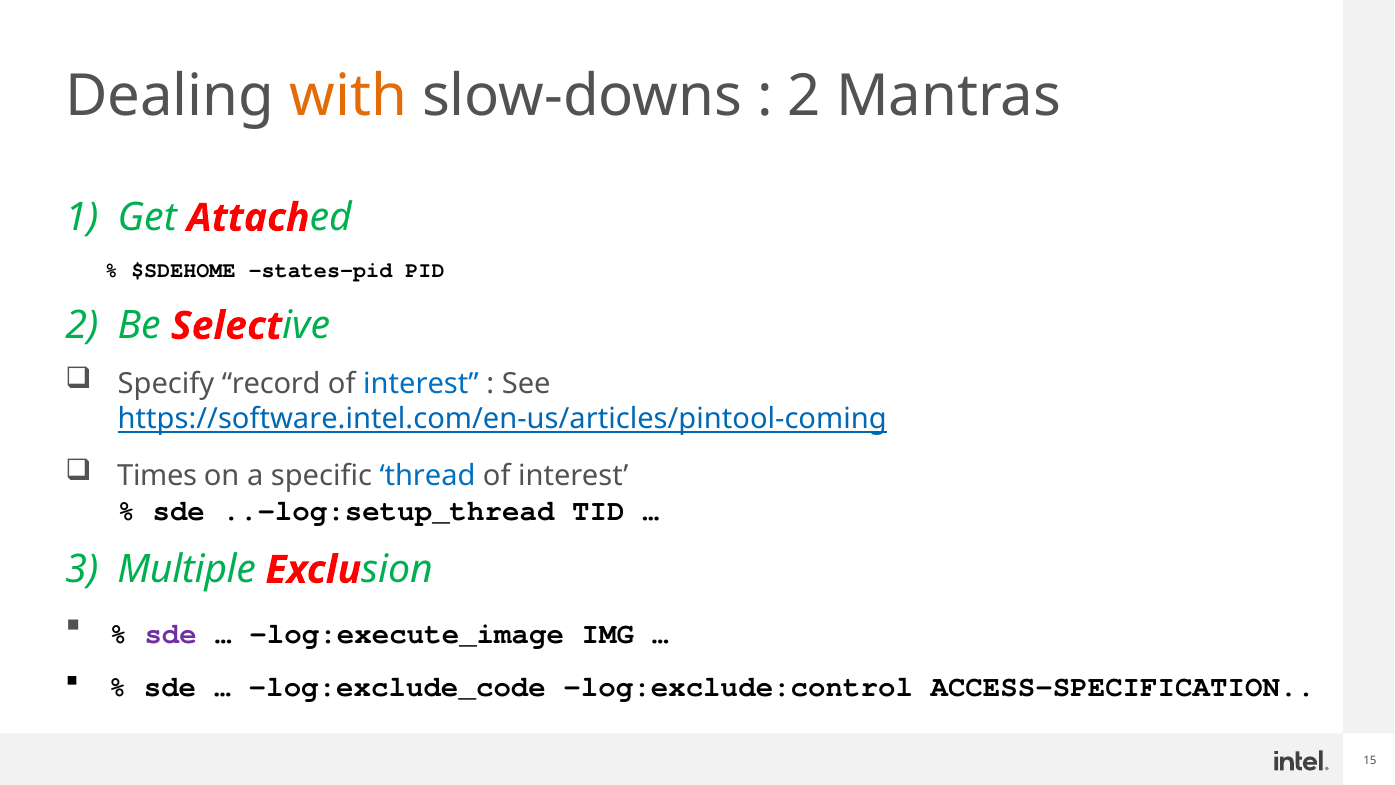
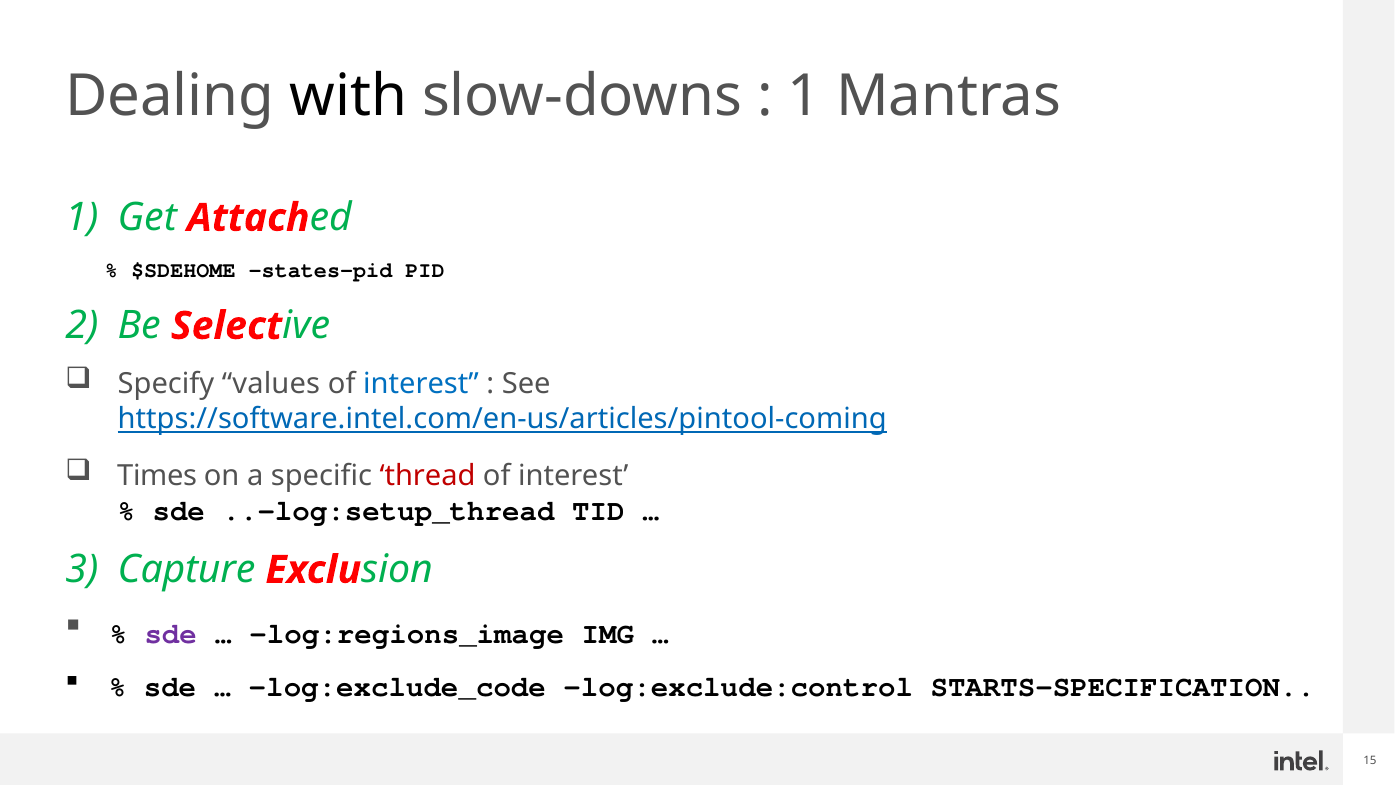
with colour: orange -> black (348, 96)
2: 2 -> 1 (804, 96)
record: record -> values (271, 384)
thread colour: blue -> red (427, 476)
Multiple: Multiple -> Capture (187, 570)
log:execute_image: log:execute_image -> log:regions_image (407, 633)
ACCESS-SPECIFICATION: ACCESS-SPECIFICATION -> STARTS-SPECIFICATION (1123, 687)
